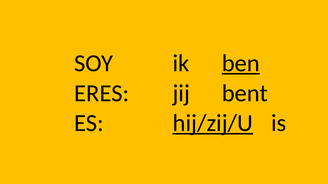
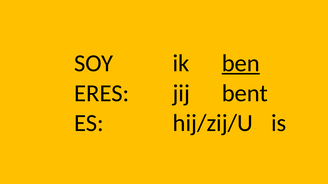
hij/zij/U underline: present -> none (213, 123)
